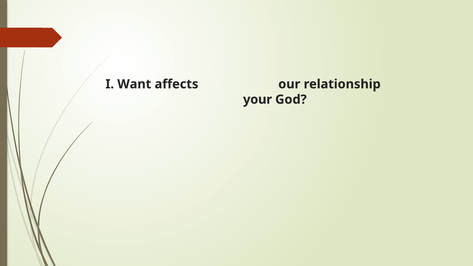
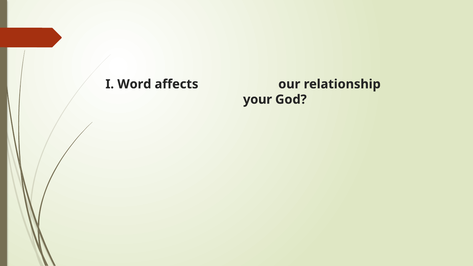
Want: Want -> Word (134, 84)
